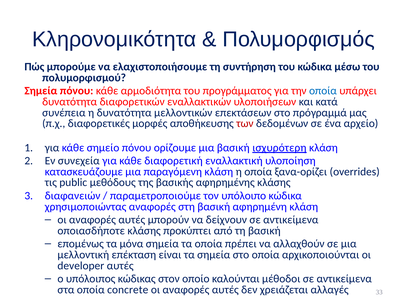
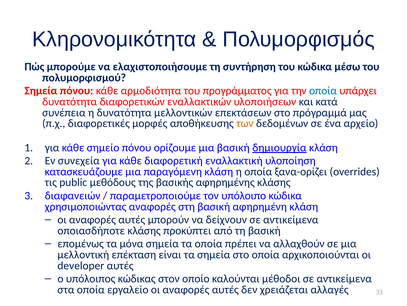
των colour: red -> orange (245, 123)
ισχυρότερη: ισχυρότερη -> δημιουργία (279, 147)
concrete: concrete -> εργαλείο (128, 289)
